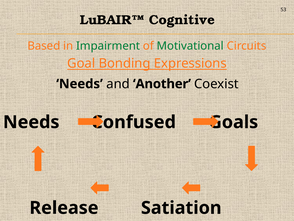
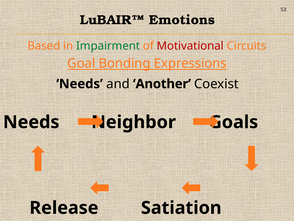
Cognitive: Cognitive -> Emotions (182, 20)
Motivational colour: green -> red (190, 46)
Confused: Confused -> Neighbor (134, 122)
